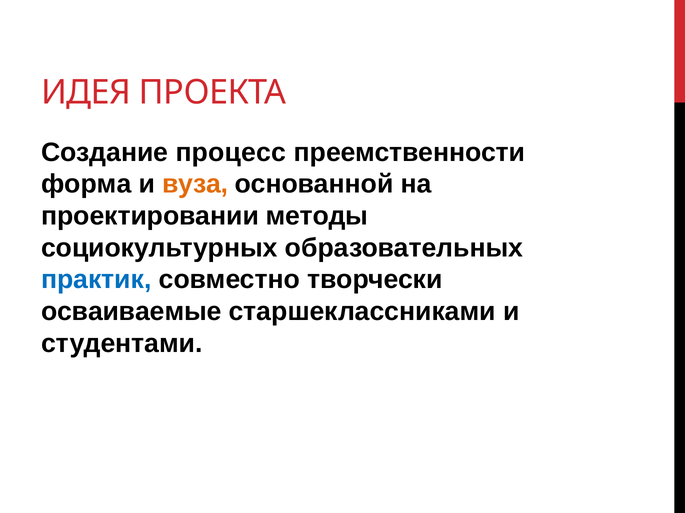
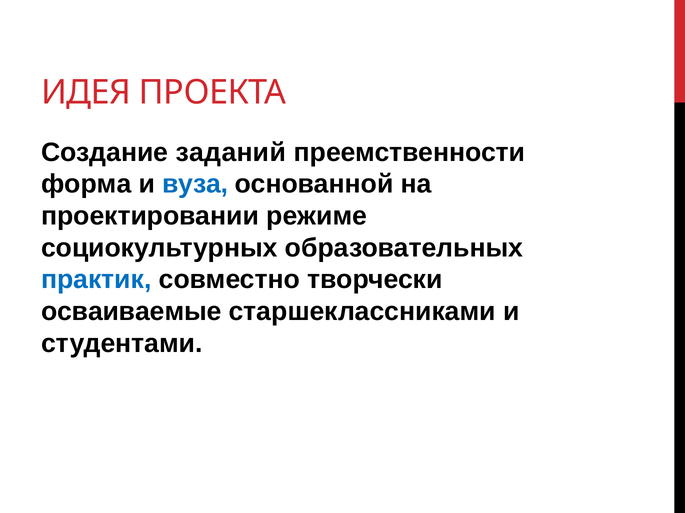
процесс: процесс -> заданий (231, 153)
вуза colour: orange -> blue (195, 184)
методы: методы -> режиме (317, 216)
